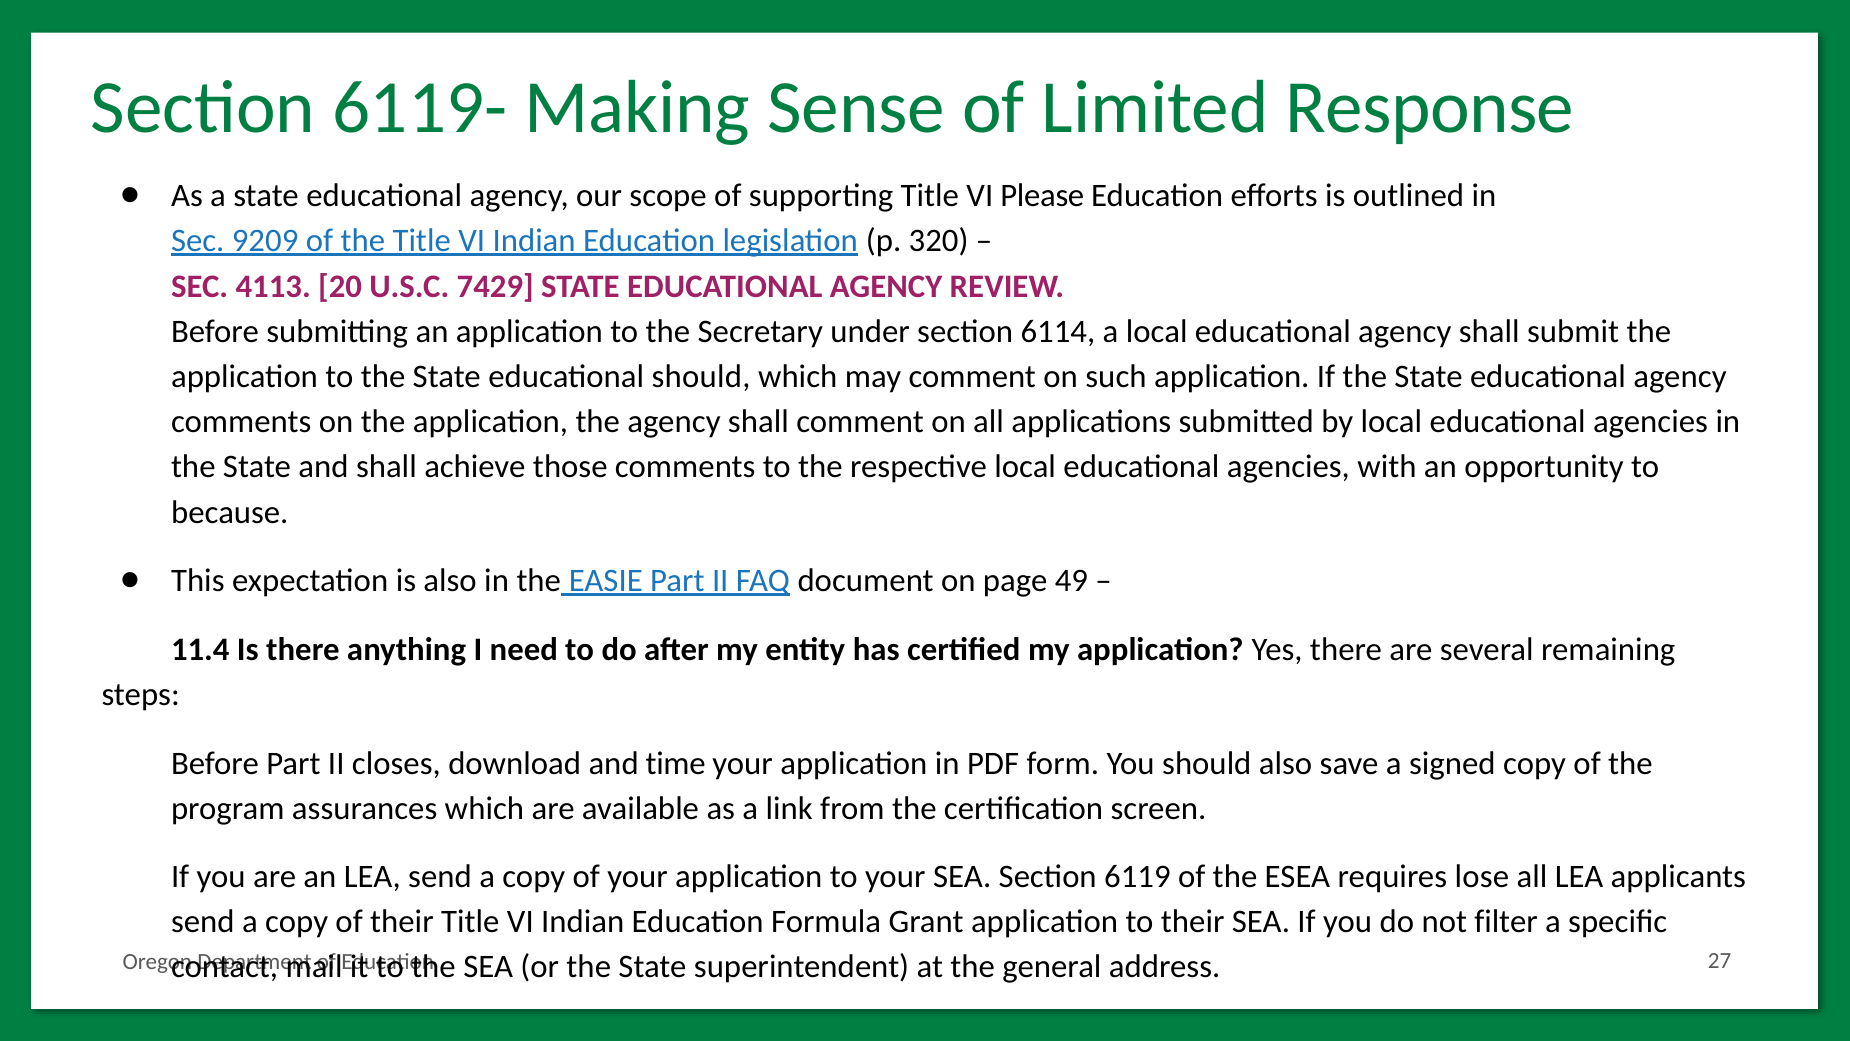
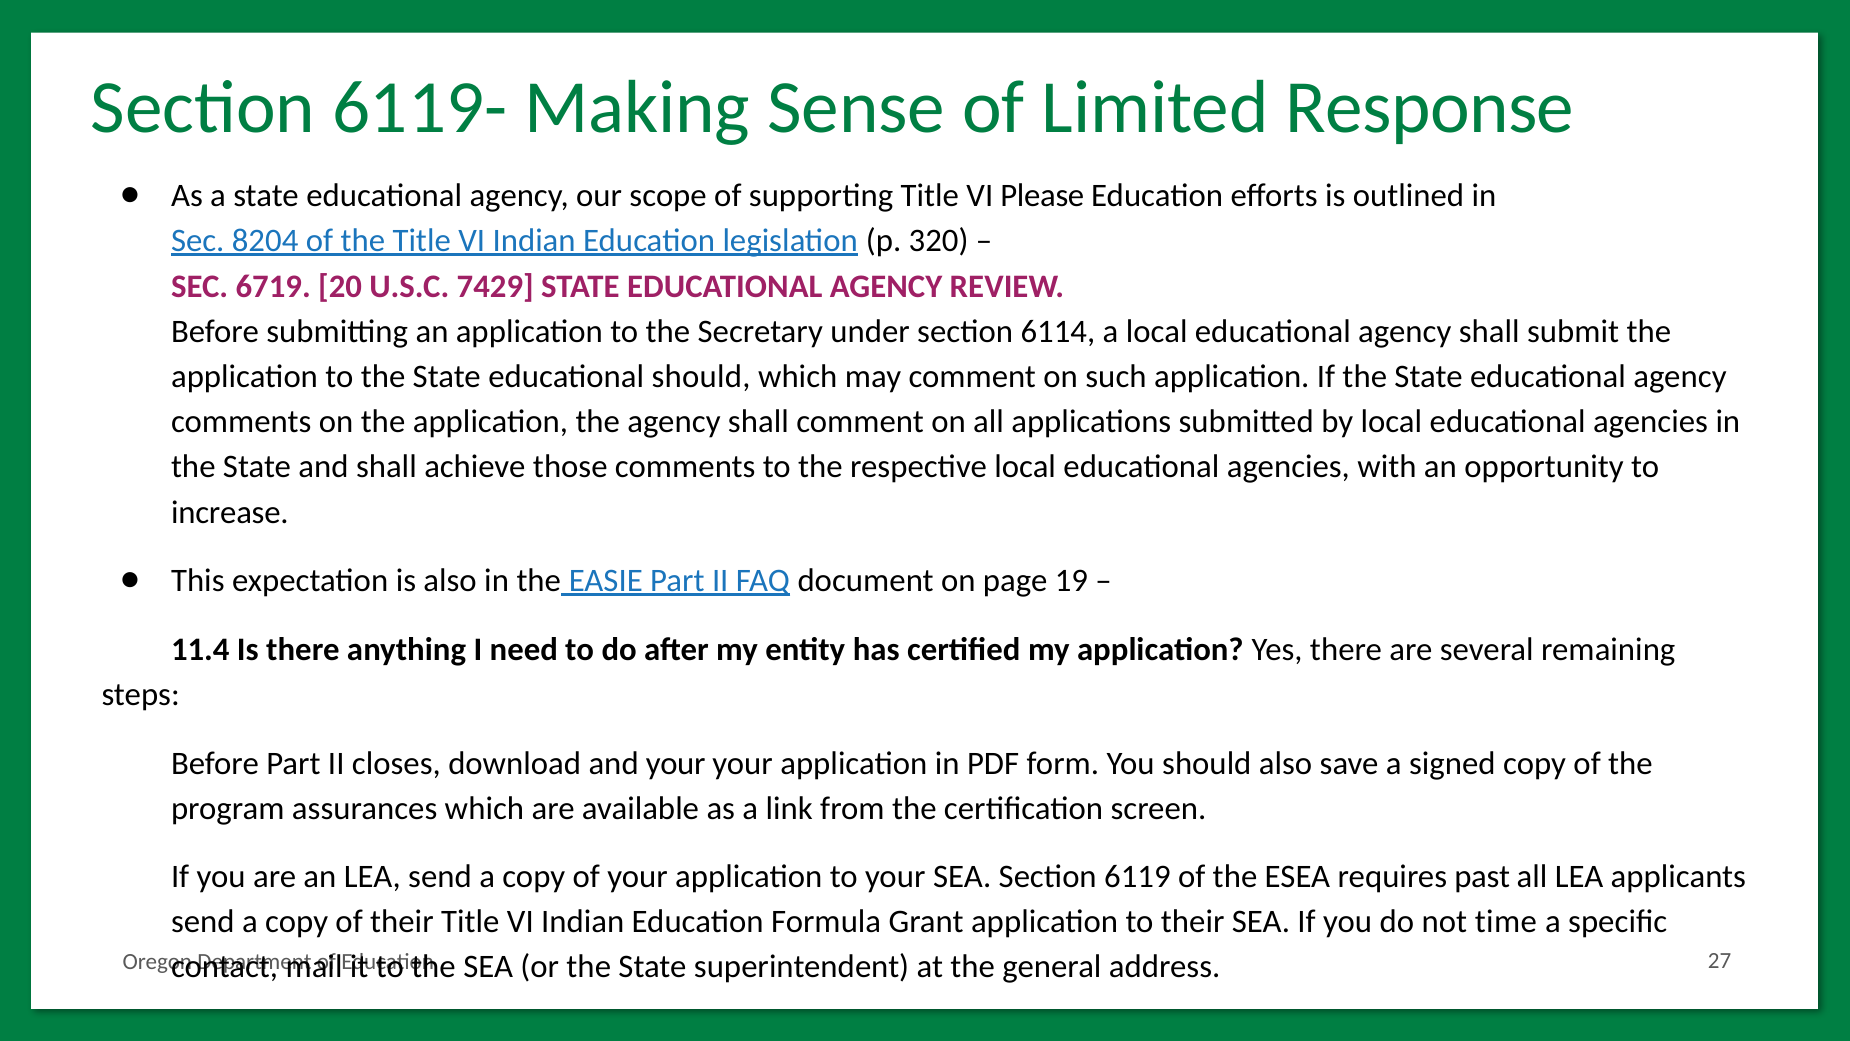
9209: 9209 -> 8204 (265, 240)
4113: 4113 -> 6719 (273, 286)
because: because -> increase (230, 512)
49: 49 -> 19 (1071, 581)
and time: time -> your (676, 763)
lose: lose -> past (1482, 876)
filter: filter -> time (1506, 922)
